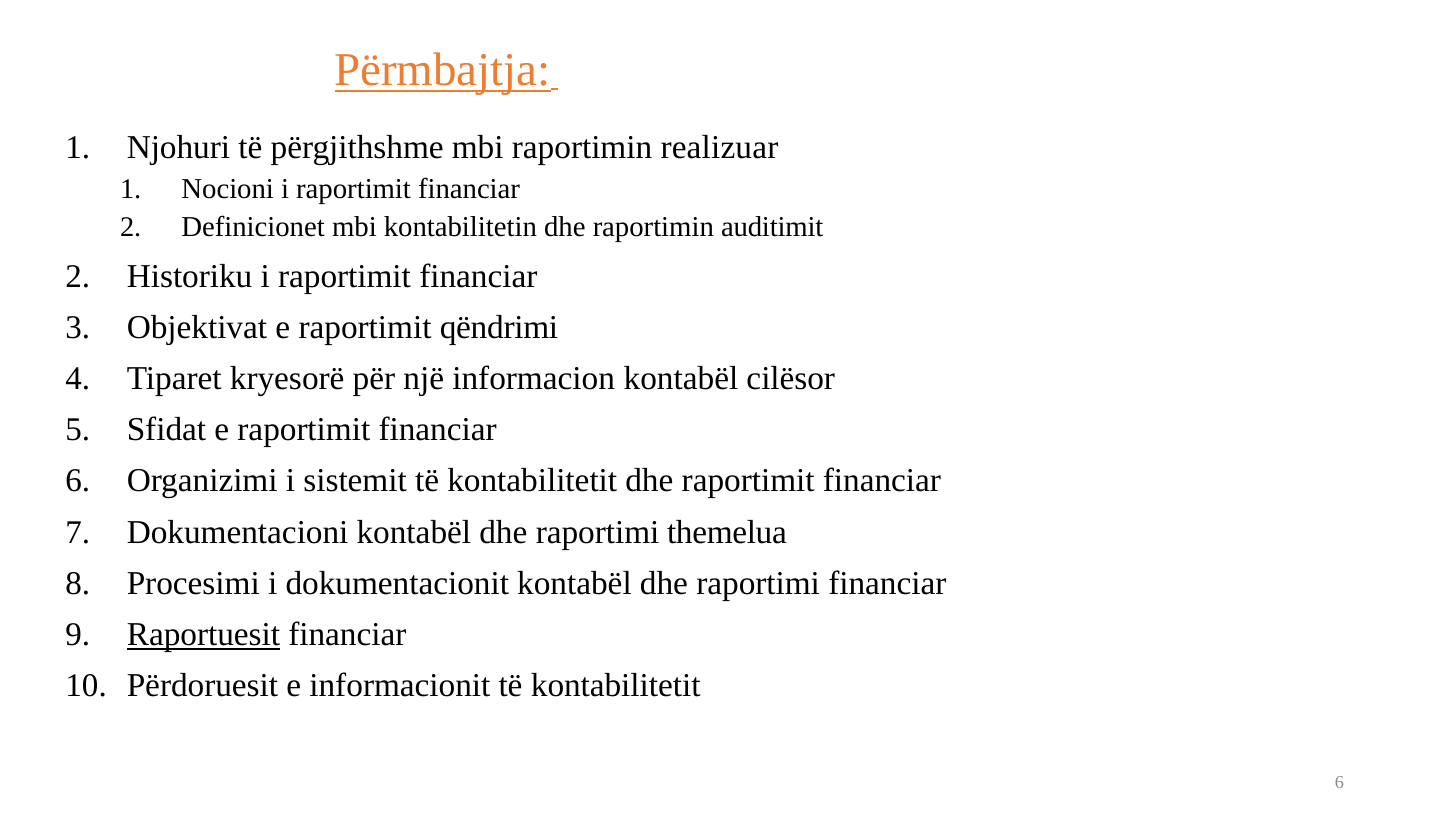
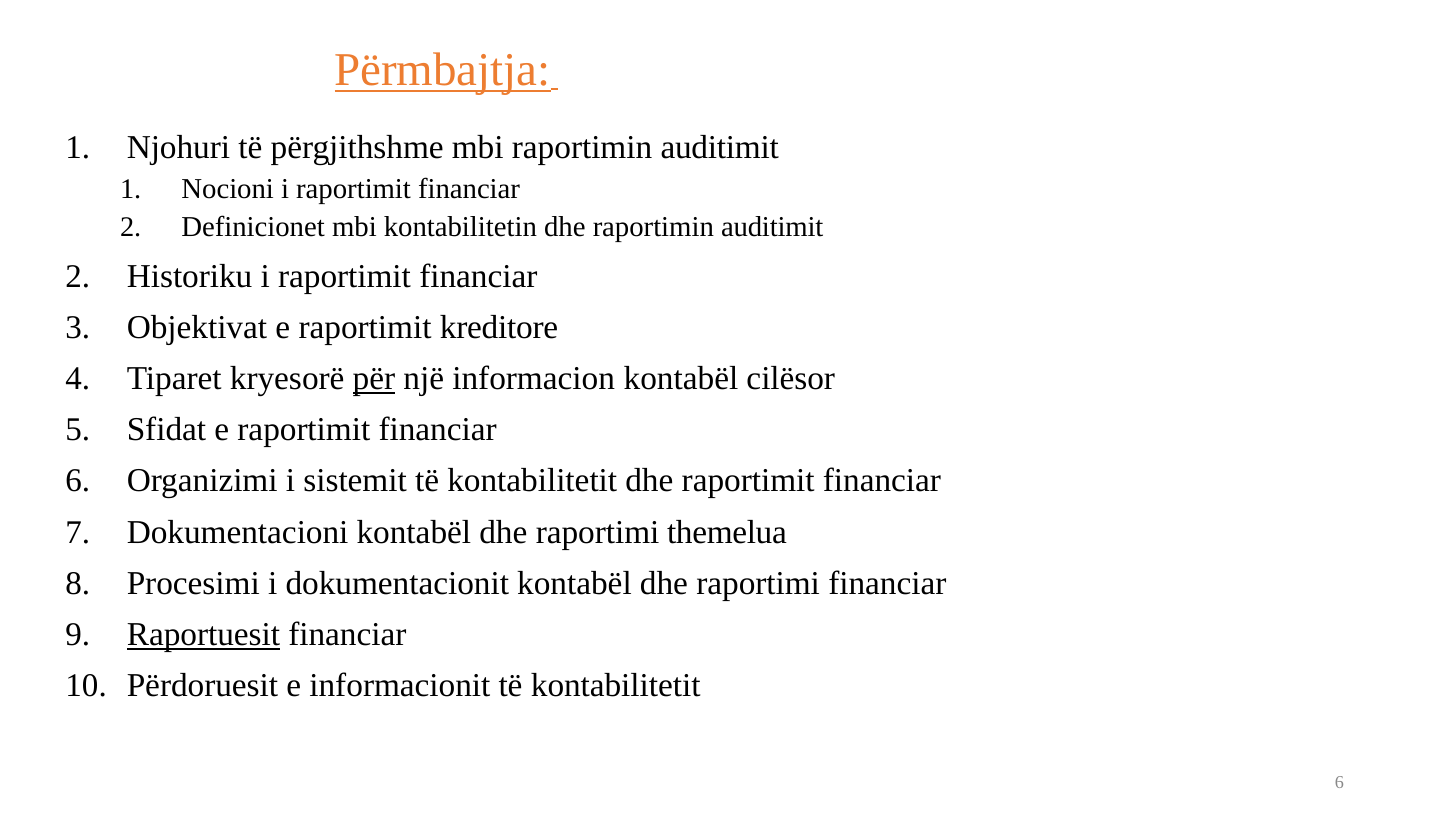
mbi raportimin realizuar: realizuar -> auditimit (720, 147)
qëndrimi: qëndrimi -> kreditore (499, 327)
për underline: none -> present (374, 378)
